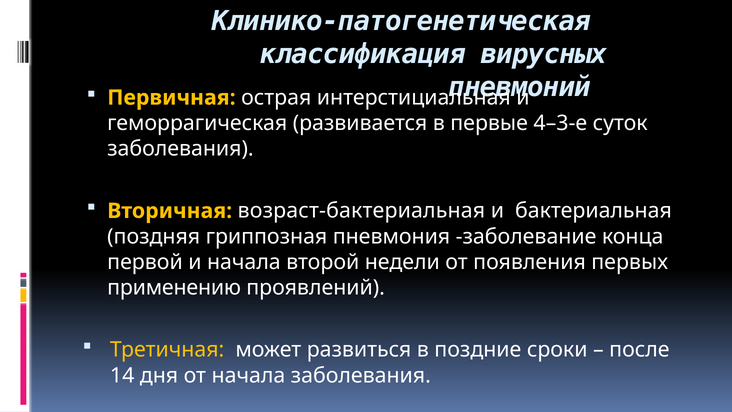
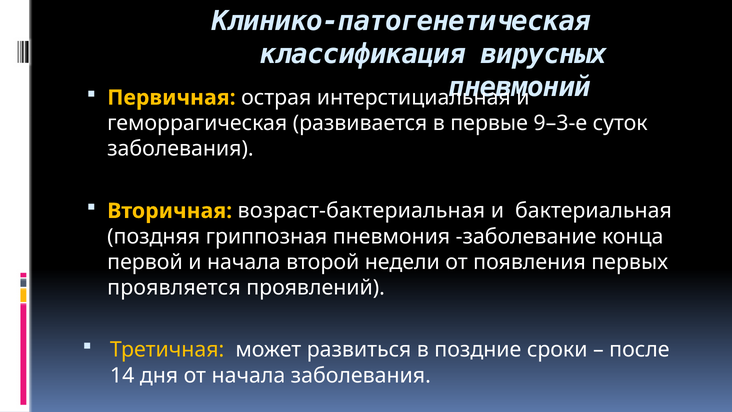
4–3-е: 4–3-е -> 9–3-е (560, 123)
применению: применению -> проявляется (174, 288)
